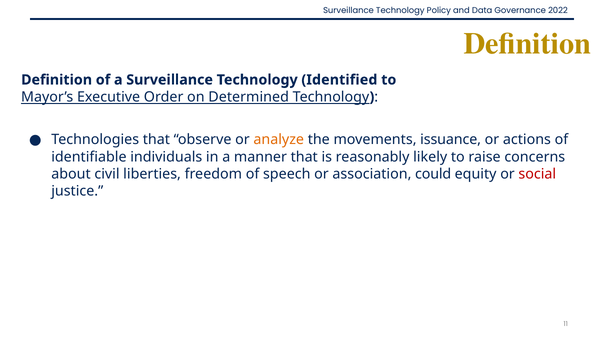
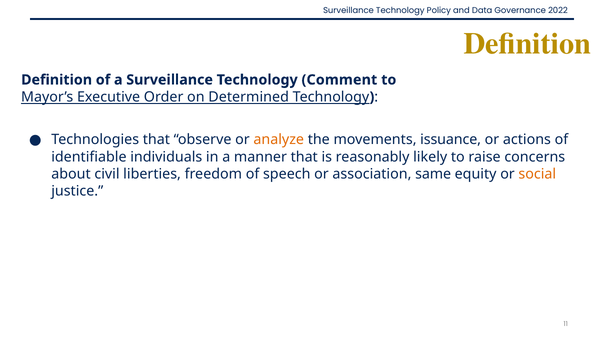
Identified: Identified -> Comment (339, 80)
could: could -> same (433, 174)
social colour: red -> orange (537, 174)
